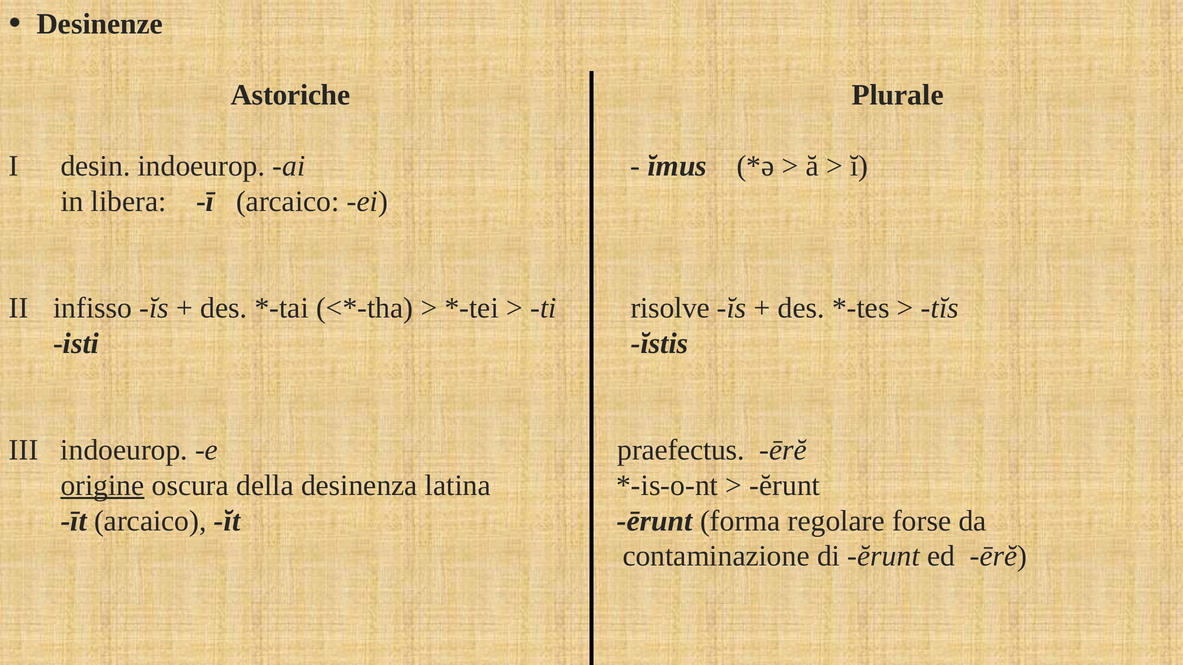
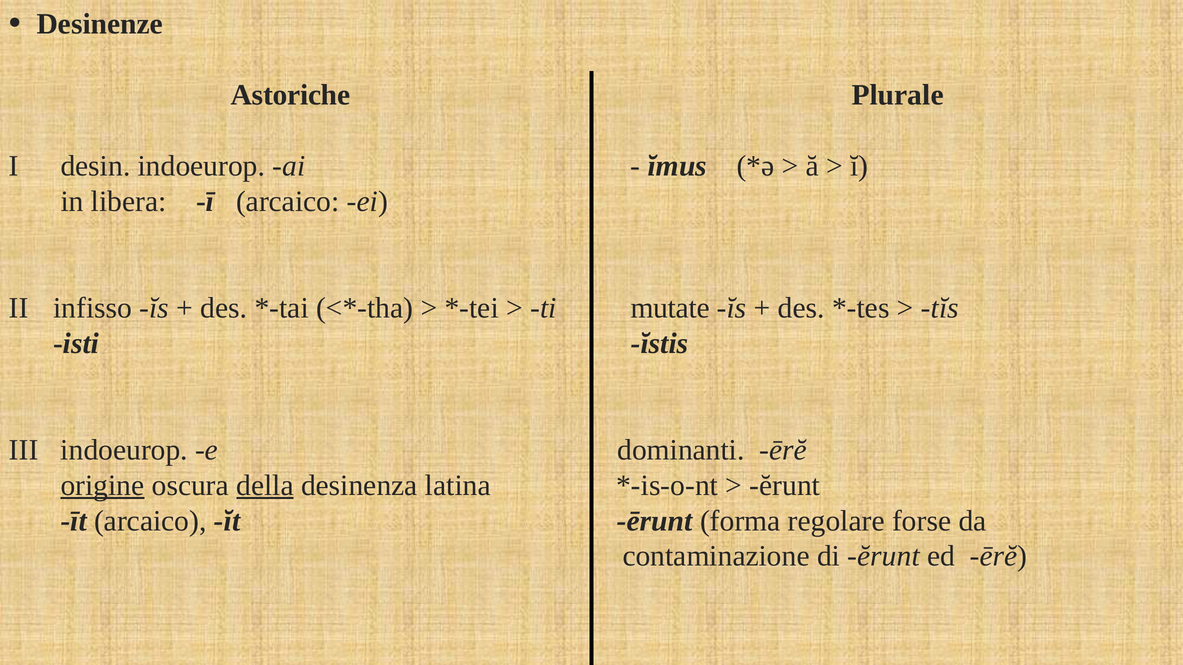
risolve: risolve -> mutate (670, 308)
praefectus: praefectus -> dominanti (681, 450)
della underline: none -> present (265, 486)
